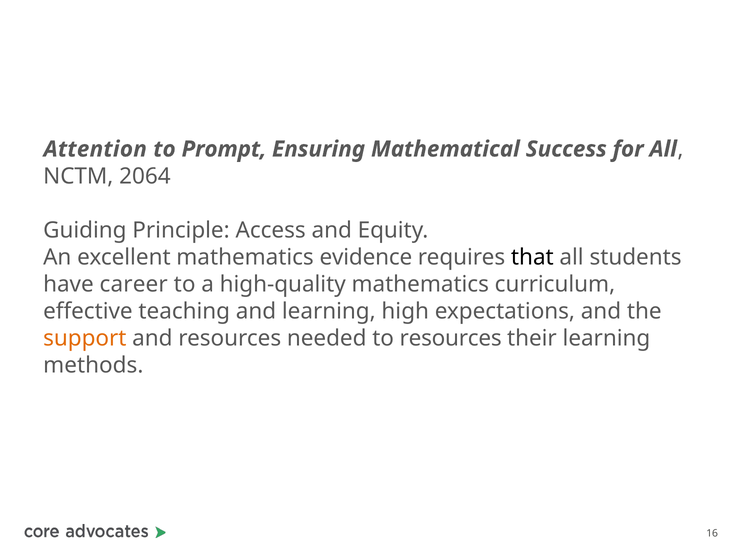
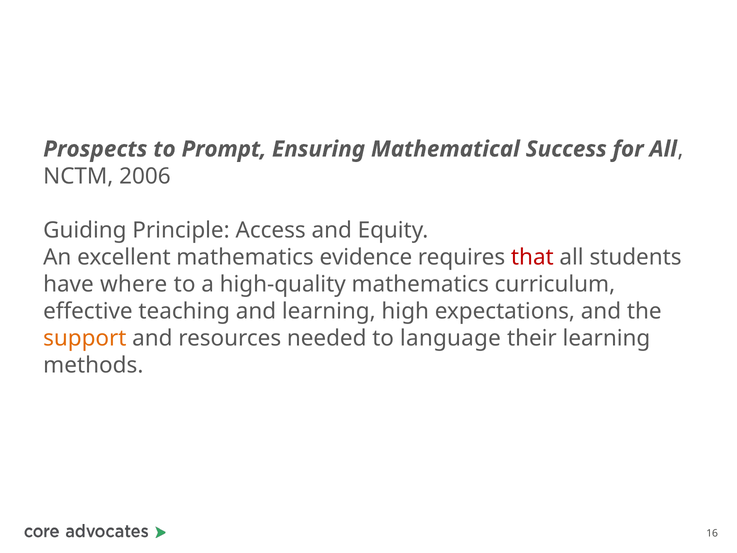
Attention: Attention -> Prospects (95, 149)
2064: 2064 -> 2006 (145, 176)
that colour: black -> red (532, 257)
career: career -> where (134, 284)
to resources: resources -> language (450, 338)
